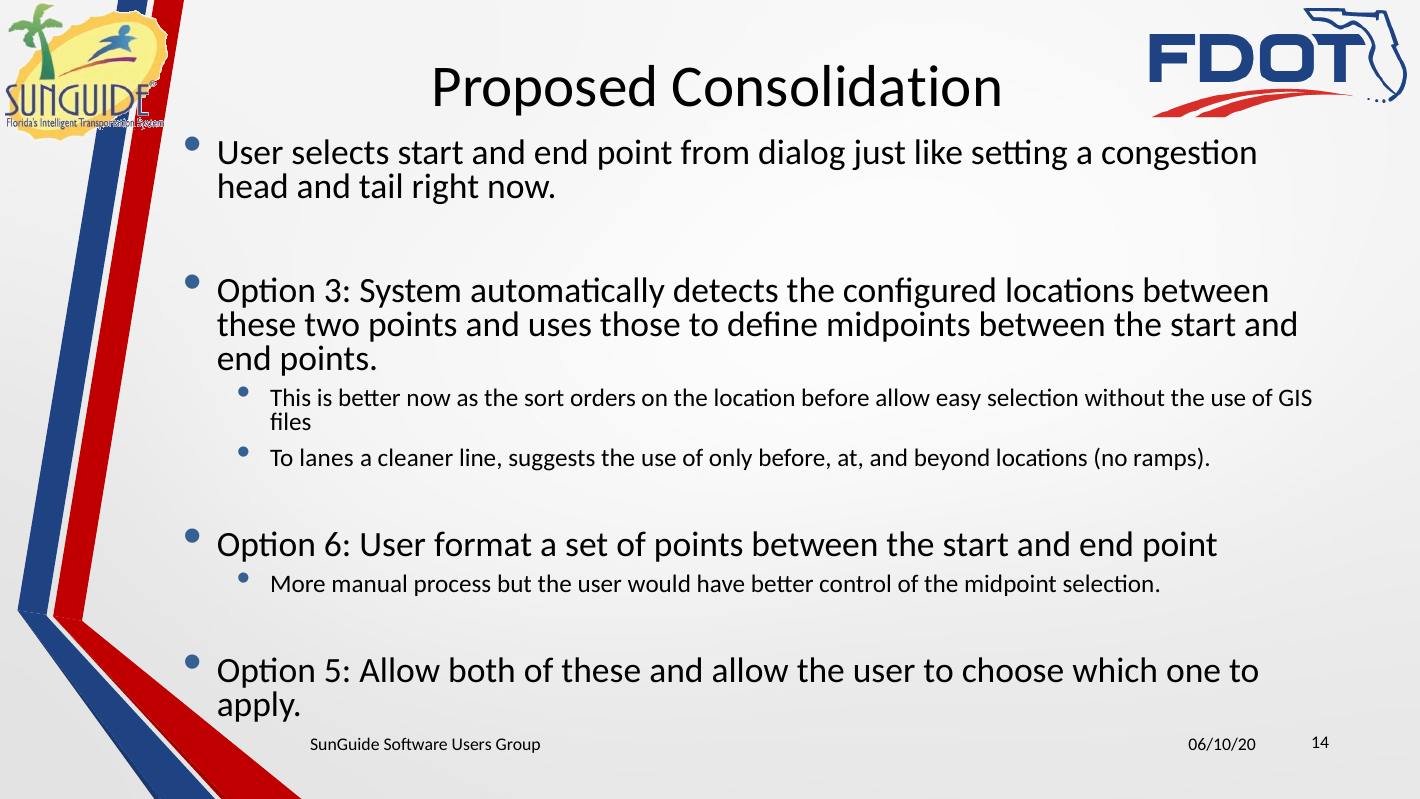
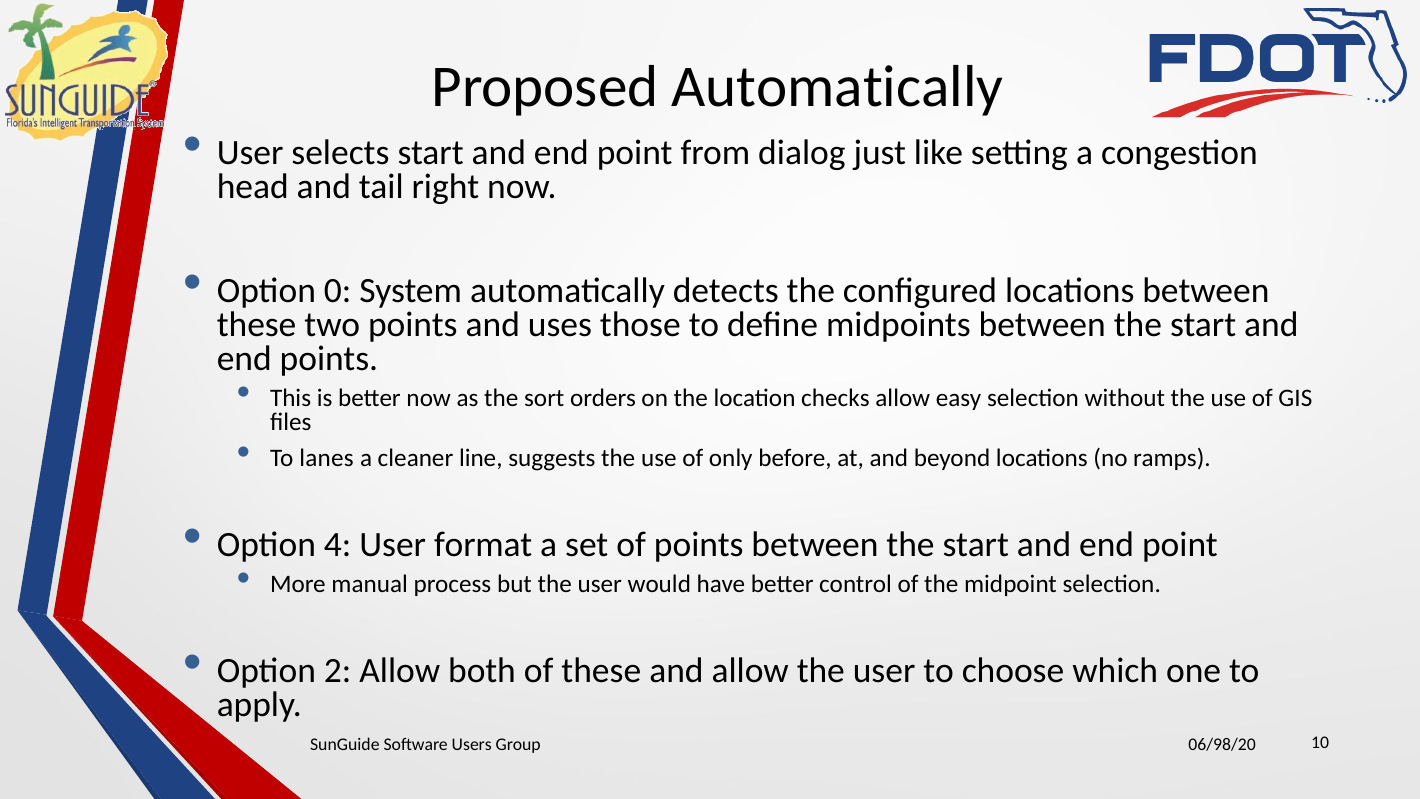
Proposed Consolidation: Consolidation -> Automatically (838, 87)
3: 3 -> 0 (338, 291)
location before: before -> checks (835, 398)
6: 6 -> 4 (338, 545)
5: 5 -> 2 (338, 670)
06/10/20: 06/10/20 -> 06/98/20 (1222, 745)
14: 14 -> 10 (1320, 743)
